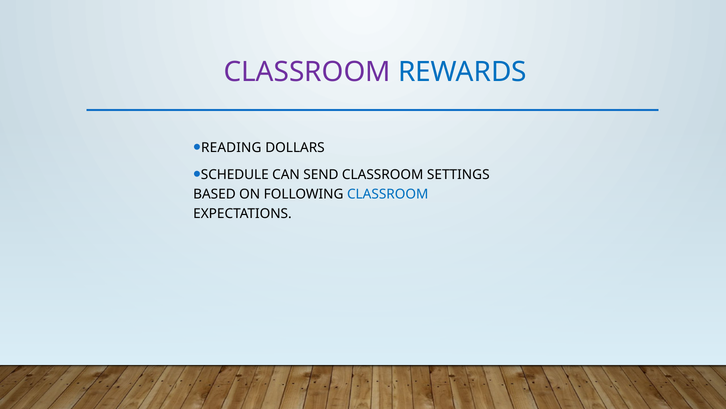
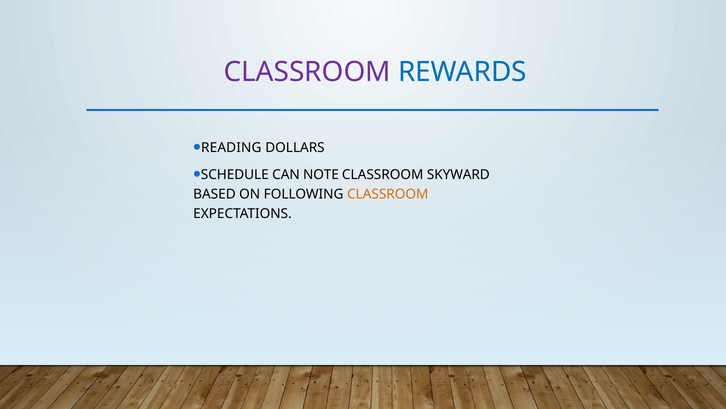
SEND: SEND -> NOTE (321, 175)
SETTINGS: SETTINGS -> SKYWARD (458, 175)
CLASSROOM colour: blue -> orange (388, 194)
